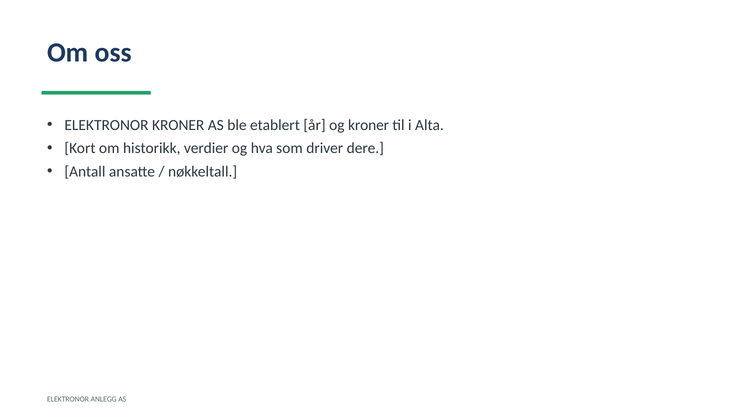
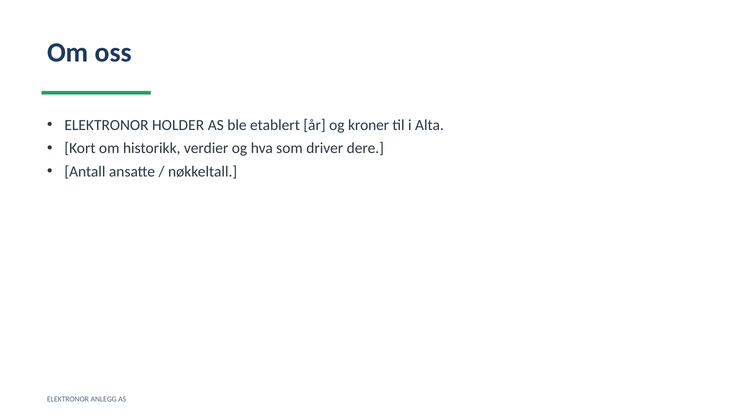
ELEKTRONOR KRONER: KRONER -> HOLDER (178, 125)
